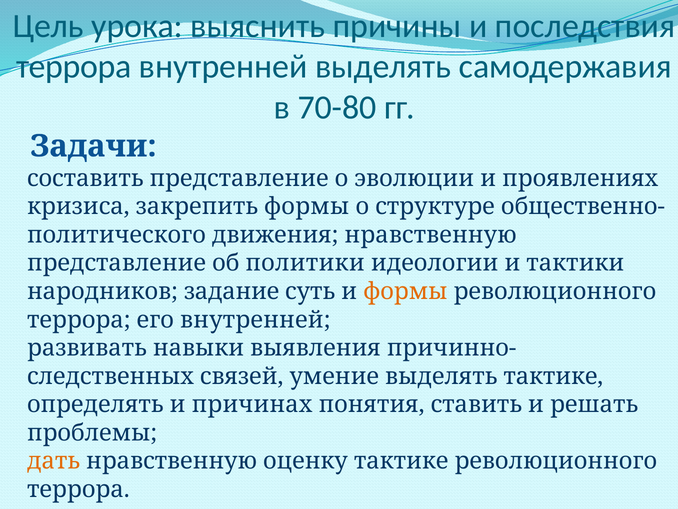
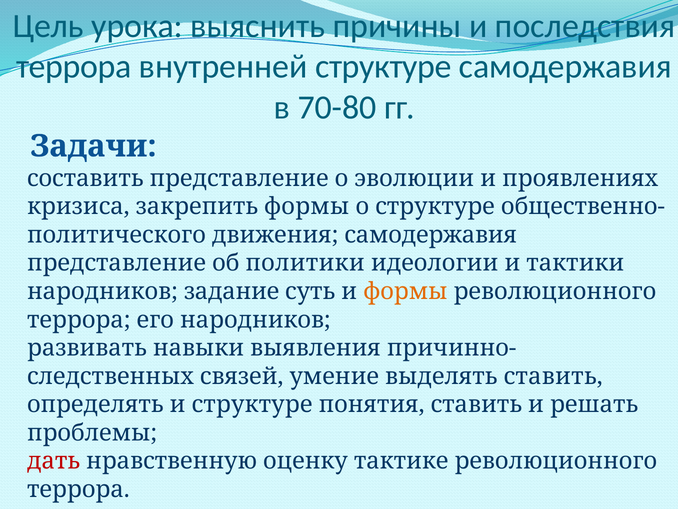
внутренней выделять: выделять -> структуре (383, 67)
движения нравственную: нравственную -> самодержавия (431, 235)
его внутренней: внутренней -> народников (255, 319)
выделять тактике: тактике -> ставить (553, 376)
и причинах: причинах -> структуре (252, 404)
дать colour: orange -> red (54, 461)
